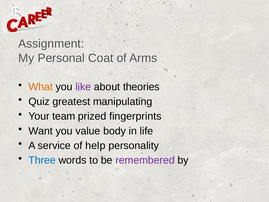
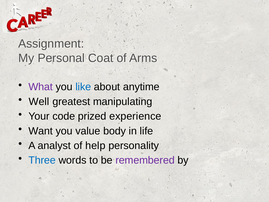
What colour: orange -> purple (41, 87)
like colour: purple -> blue (83, 87)
theories: theories -> anytime (141, 87)
Quiz: Quiz -> Well (39, 101)
team: team -> code (64, 116)
fingerprints: fingerprints -> experience (135, 116)
service: service -> analyst (54, 145)
